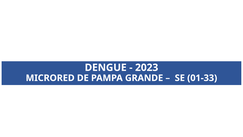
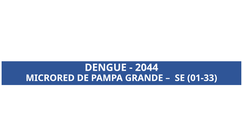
2023: 2023 -> 2044 (147, 67)
